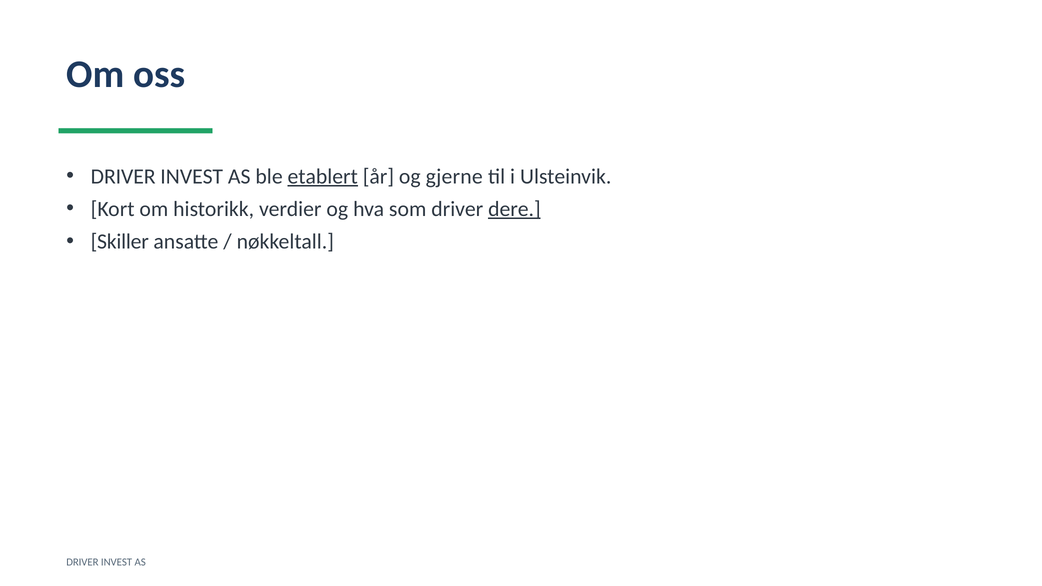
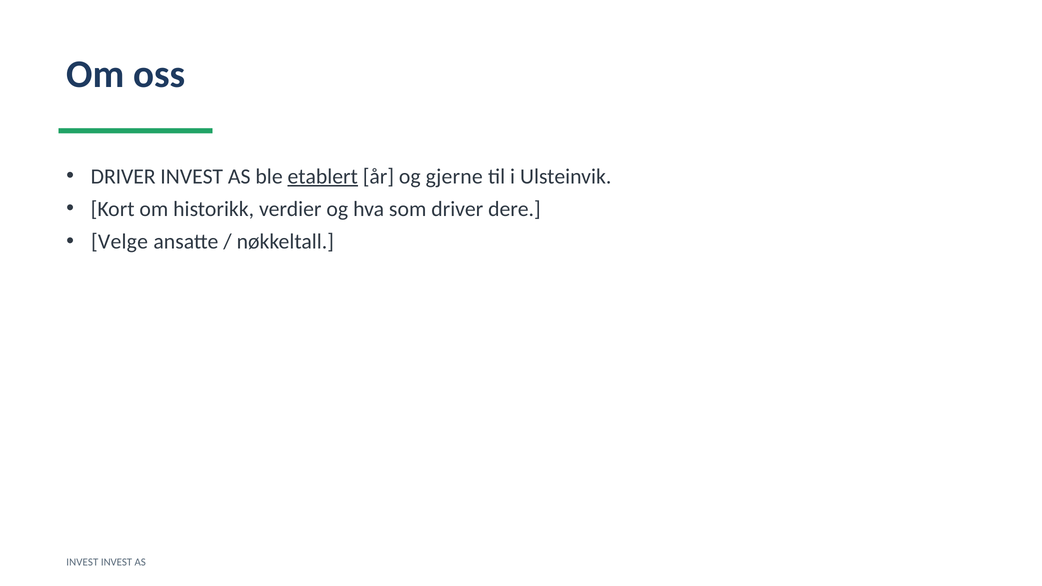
dere underline: present -> none (514, 209)
Skiller: Skiller -> Velge (120, 242)
DRIVER: DRIVER -> INVEST (82, 562)
